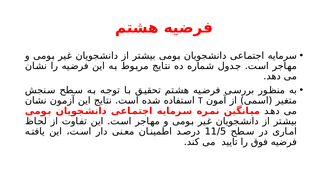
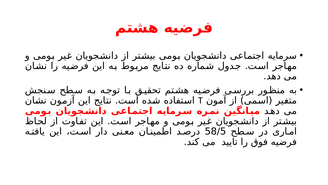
11/5: 11/5 -> 58/5 (215, 131)
